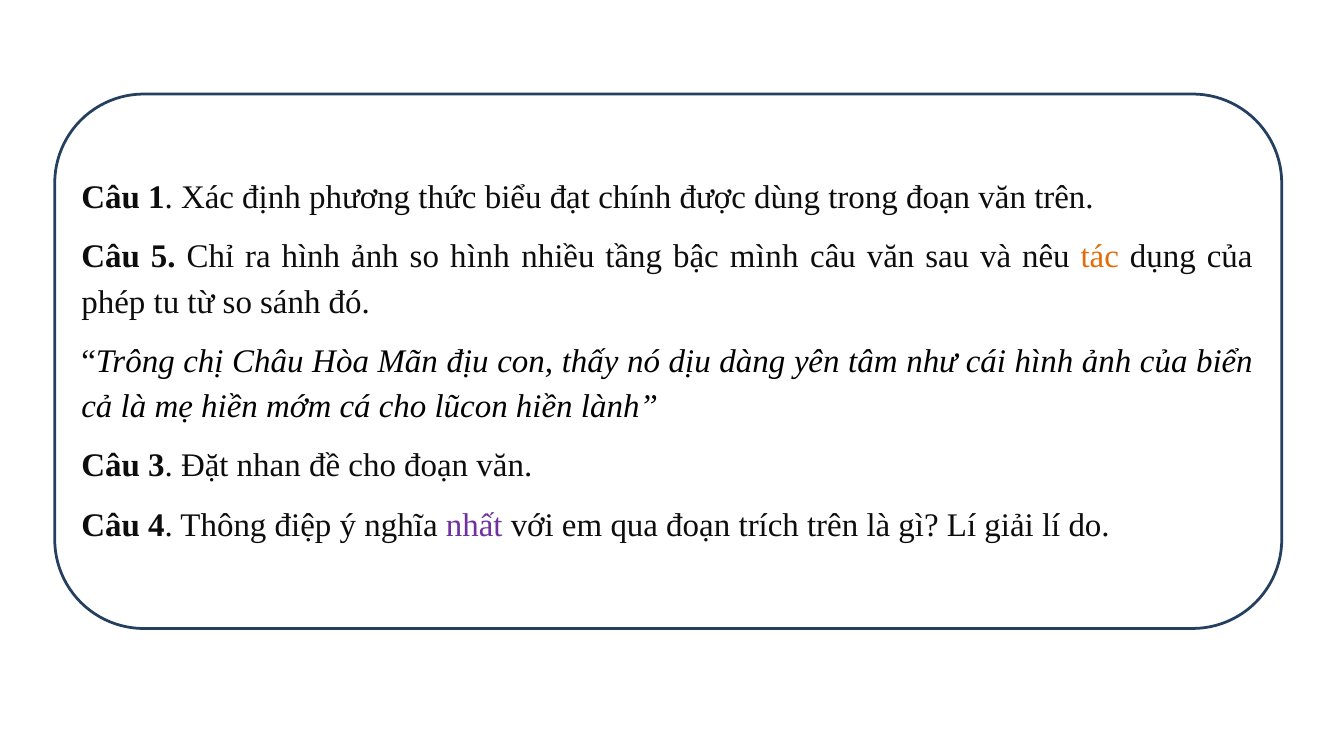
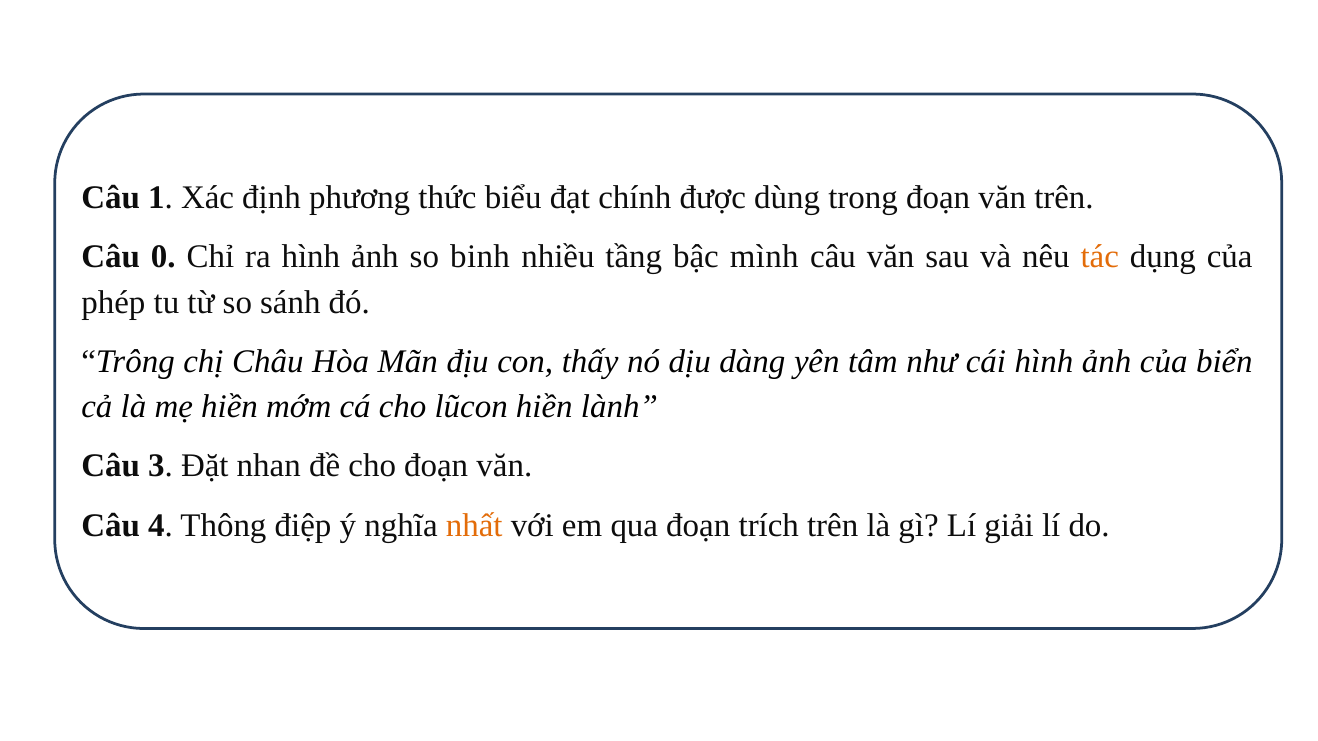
5: 5 -> 0 (163, 257)
so hình: hình -> binh (480, 257)
nhất colour: purple -> orange (474, 525)
